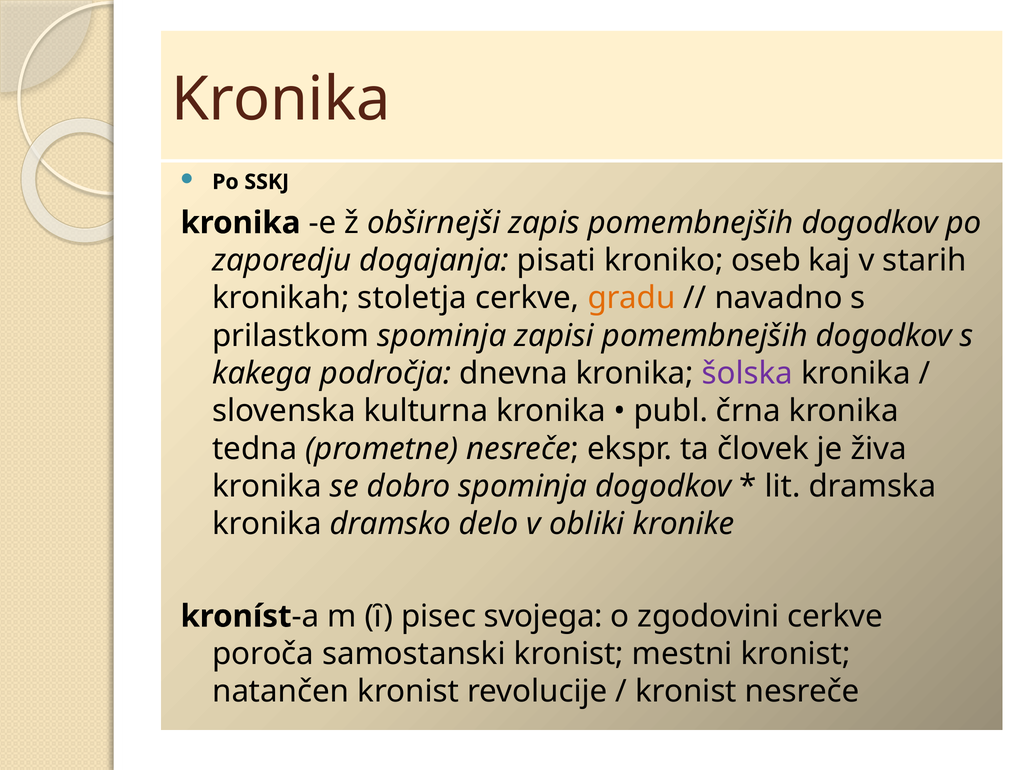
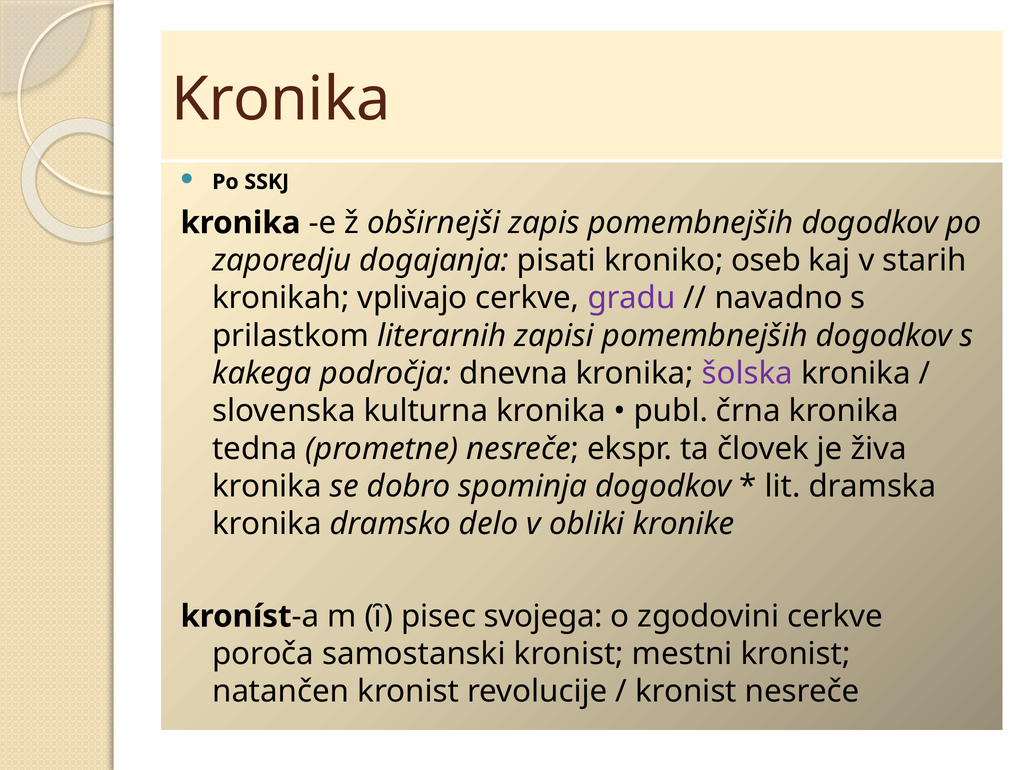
stoletja: stoletja -> vplivajo (412, 298)
gradu colour: orange -> purple (631, 298)
prilastkom spominja: spominja -> literarnih (442, 336)
